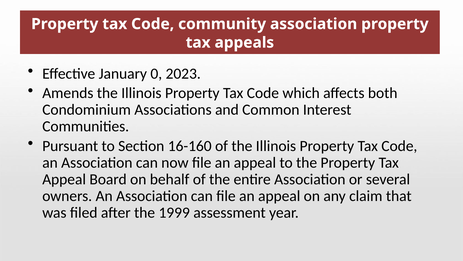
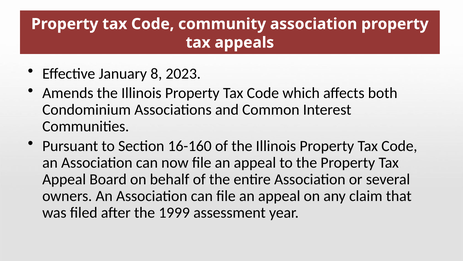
0: 0 -> 8 (156, 73)
